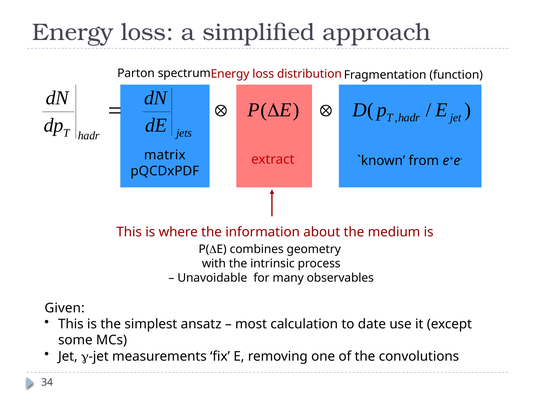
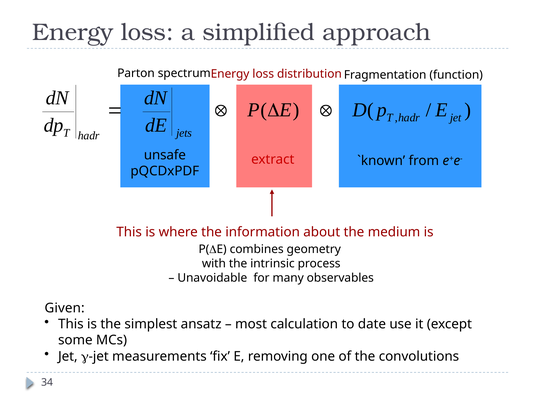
matrix: matrix -> unsafe (165, 155)
